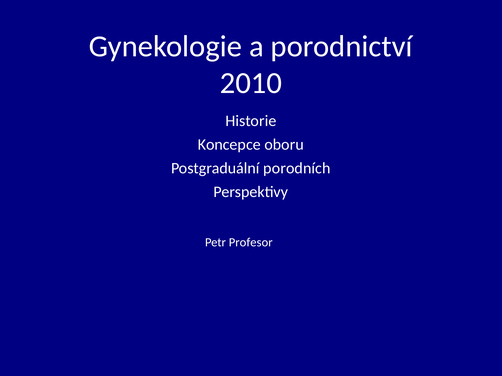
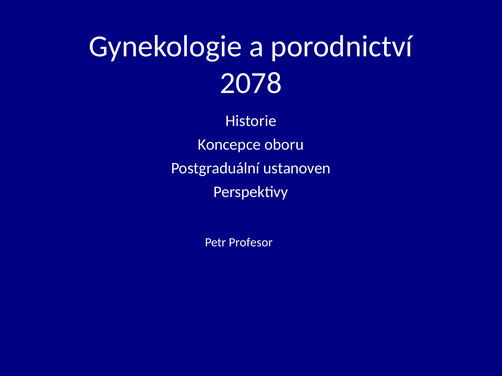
2010: 2010 -> 2078 (251, 83)
porodních: porodních -> ustanoven (297, 168)
